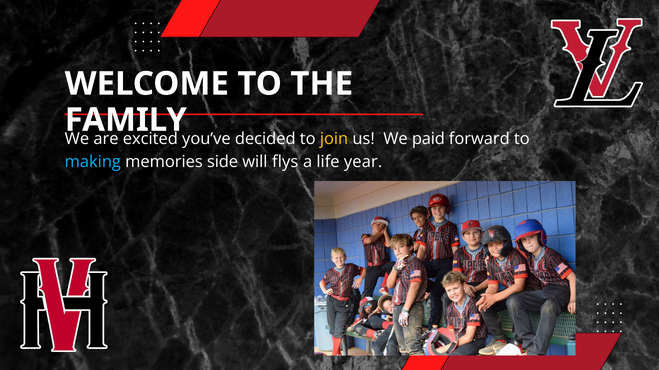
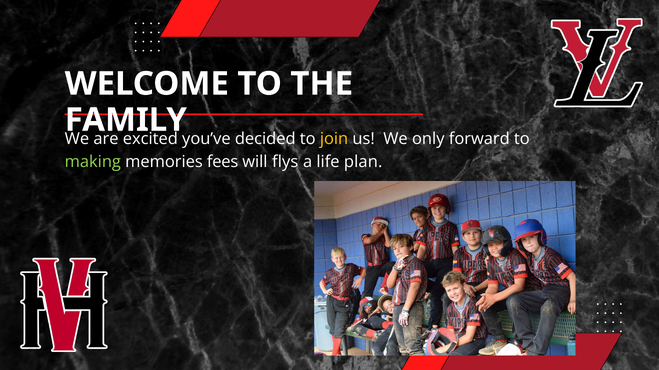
paid: paid -> only (428, 139)
making colour: light blue -> light green (93, 162)
side: side -> fees (223, 162)
year: year -> plan (363, 162)
